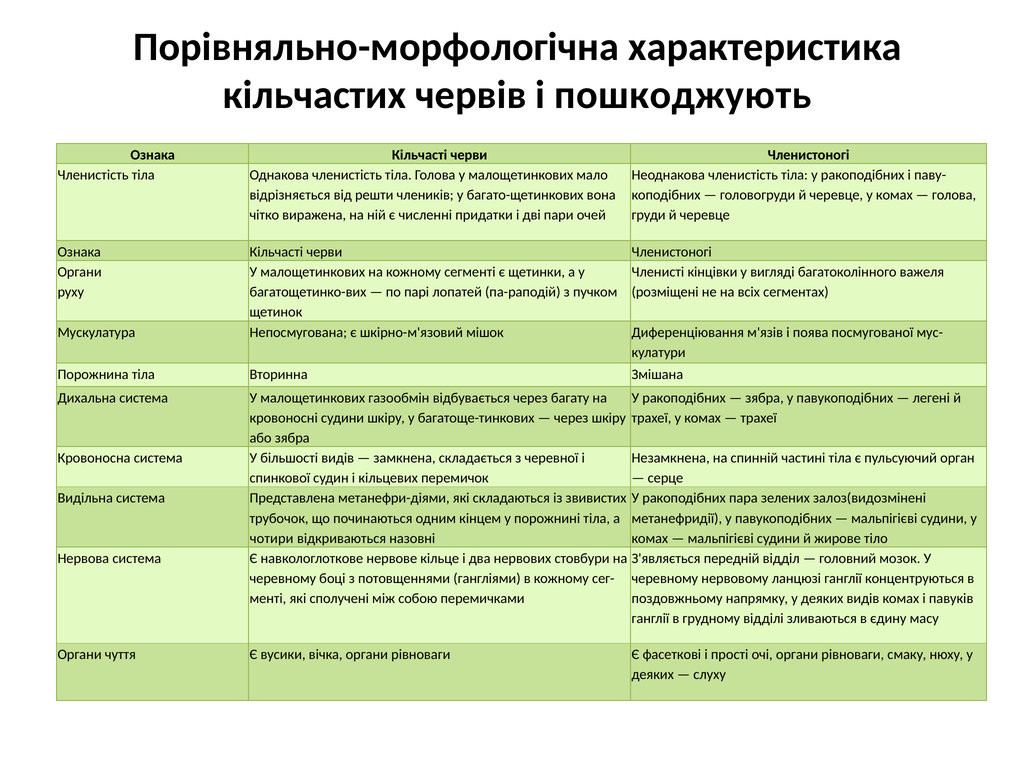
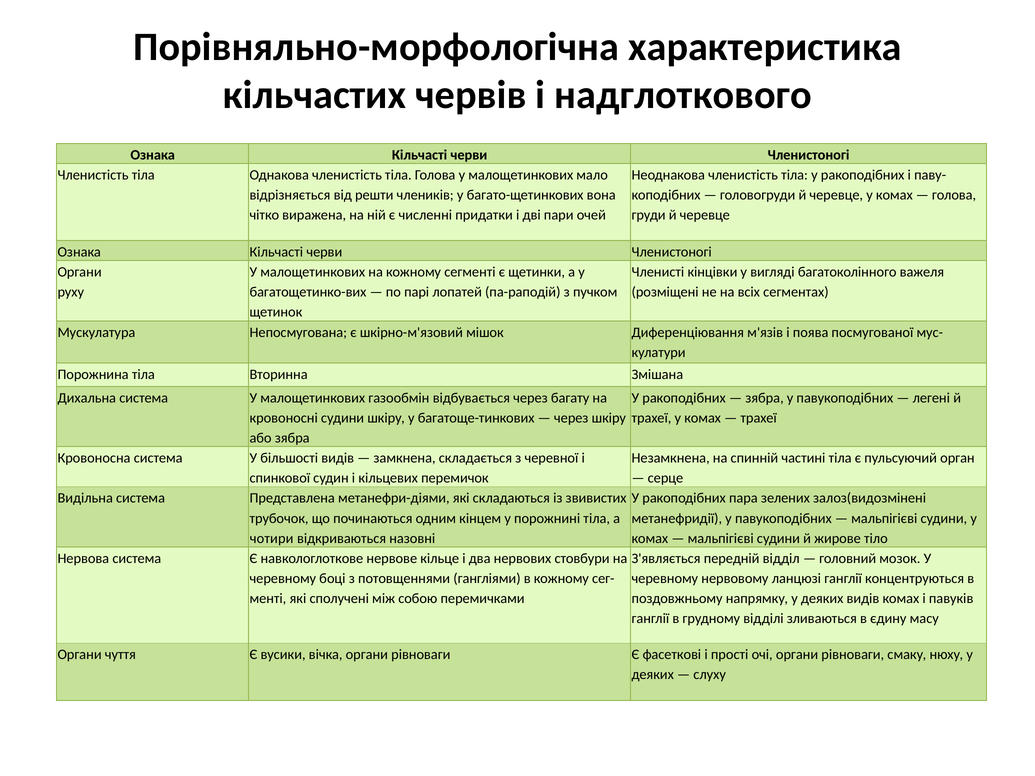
пошкоджують: пошкоджують -> надглоткового (683, 95)
